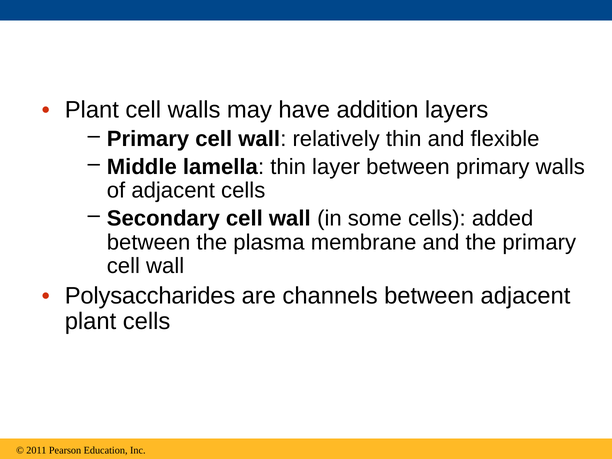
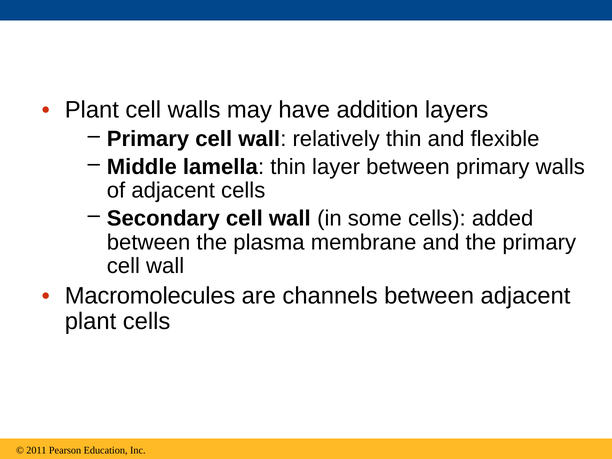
Polysaccharides: Polysaccharides -> Macromolecules (150, 296)
